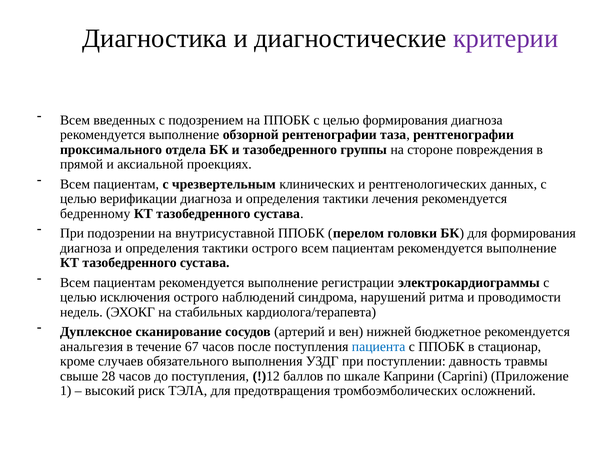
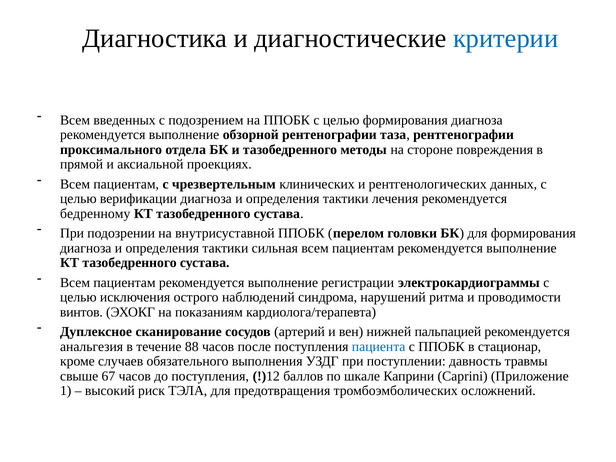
критерии colour: purple -> blue (506, 38)
группы: группы -> методы (364, 150)
тактики острого: острого -> сильная (275, 248)
недель: недель -> винтов (81, 312)
стабильных: стабильных -> показаниям (209, 312)
бюджетное: бюджетное -> пальпацией (448, 332)
67: 67 -> 88 (192, 347)
28: 28 -> 67 (108, 376)
